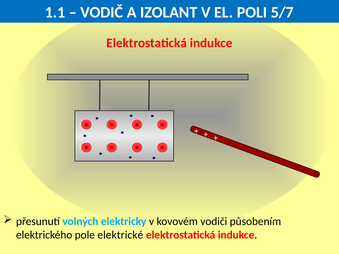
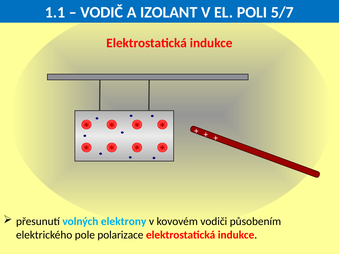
elektricky: elektricky -> elektrony (124, 222)
elektrické: elektrické -> polarizace (120, 235)
